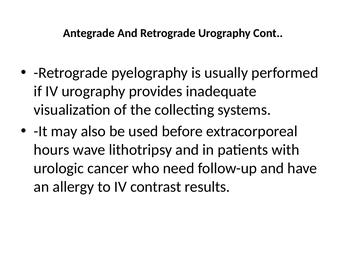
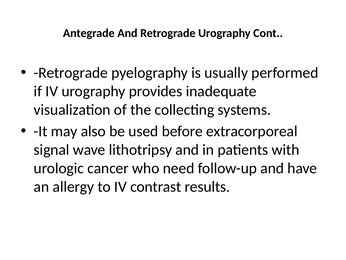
hours: hours -> signal (52, 149)
